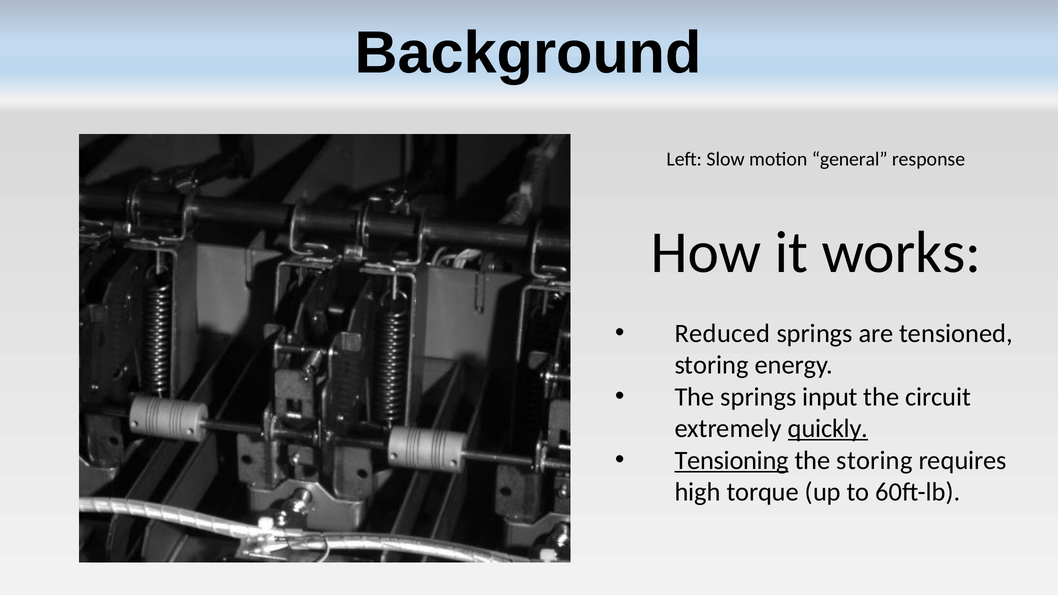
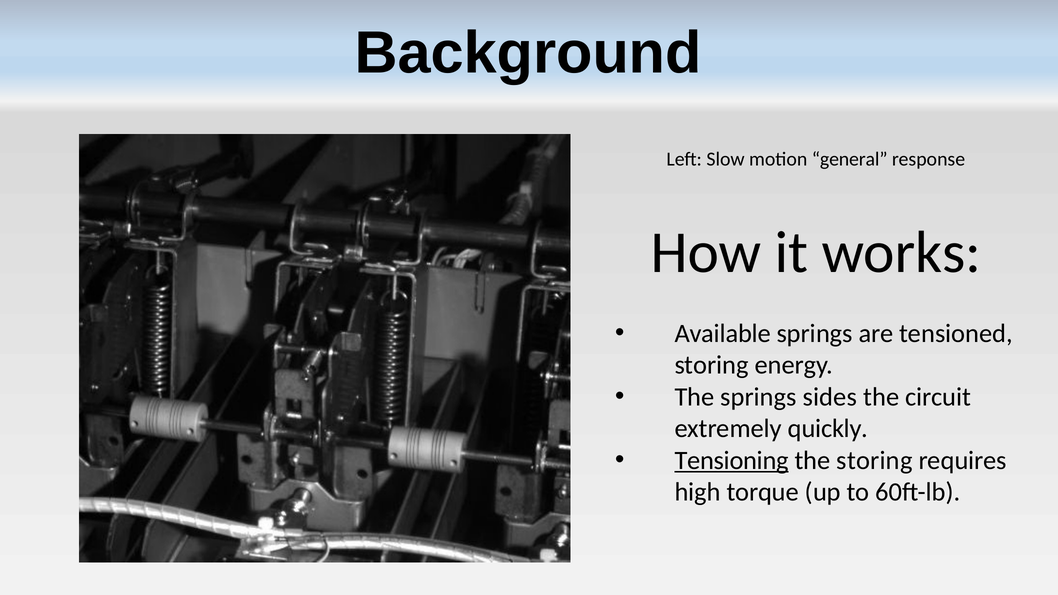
Reduced: Reduced -> Available (723, 333)
input: input -> sides (830, 397)
quickly underline: present -> none (828, 429)
